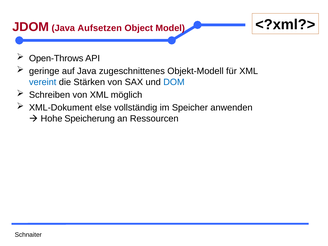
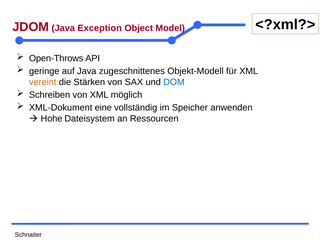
Aufsetzen: Aufsetzen -> Exception (100, 28)
vereint colour: blue -> orange (43, 82)
else: else -> eine (103, 108)
Speicherung: Speicherung -> Dateisystem (90, 119)
